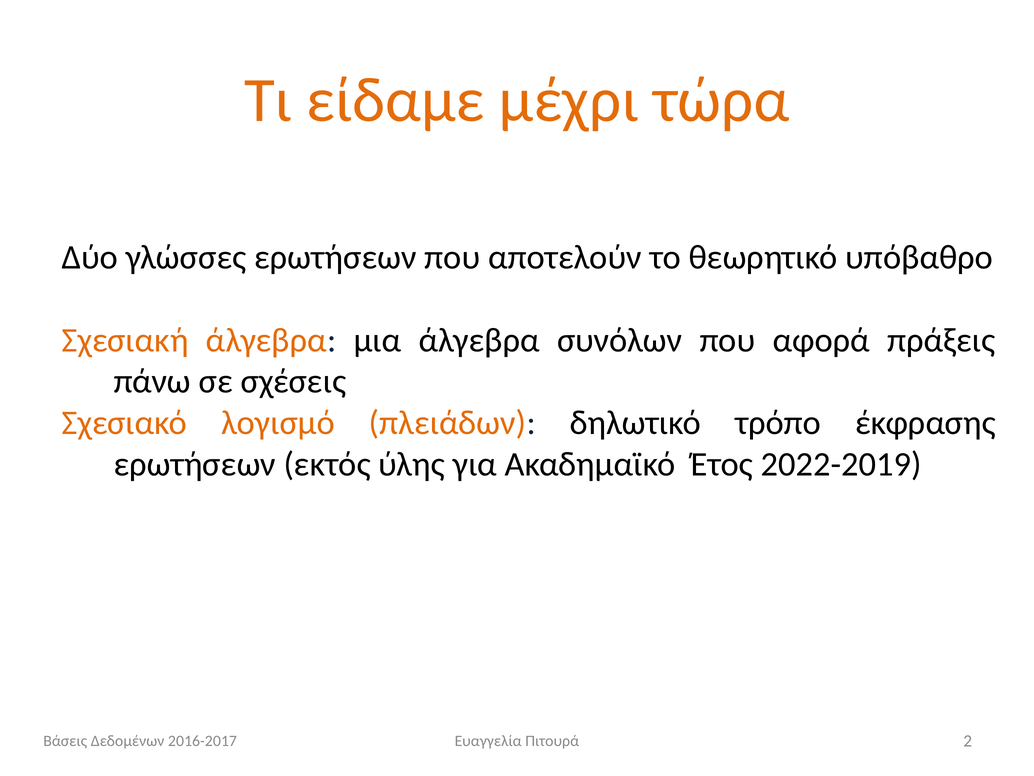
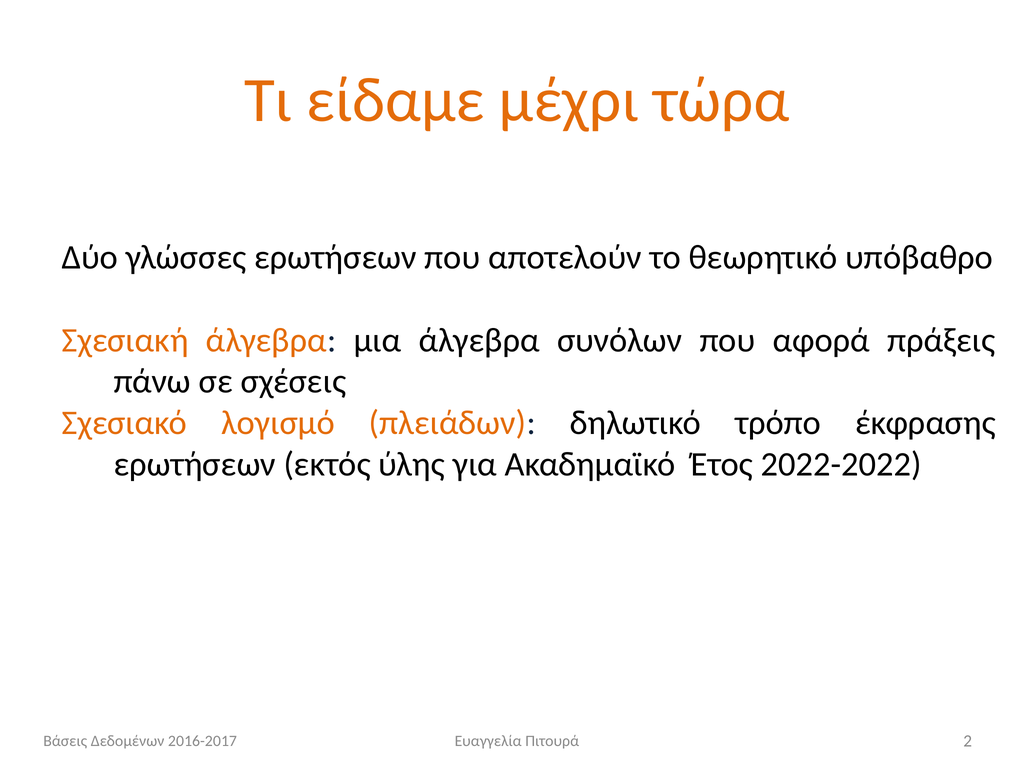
2022-2019: 2022-2019 -> 2022-2022 (841, 464)
